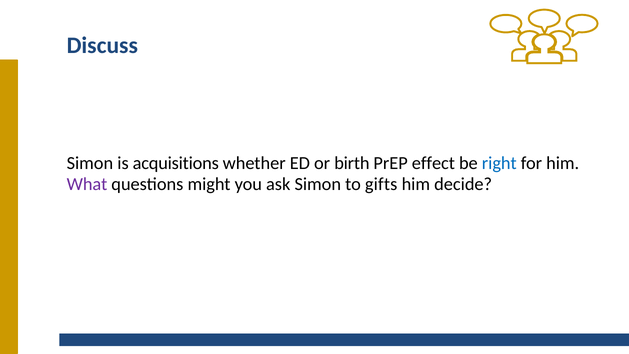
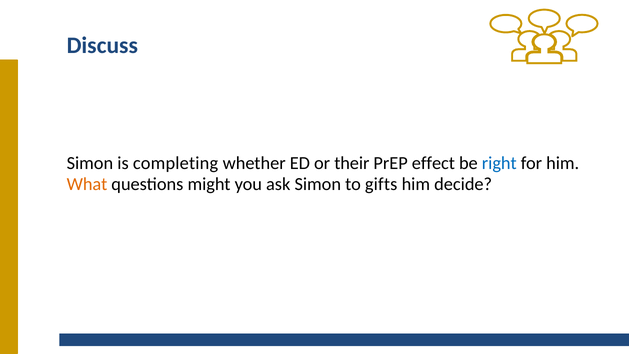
acquisitions: acquisitions -> completing (176, 163)
birth: birth -> their (352, 163)
What colour: purple -> orange (87, 184)
